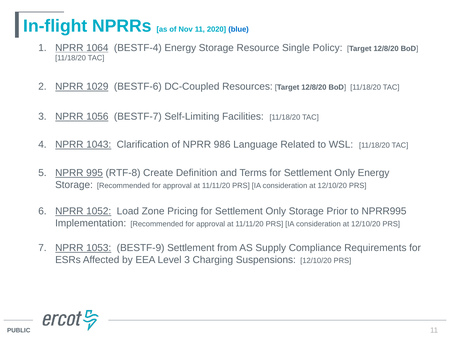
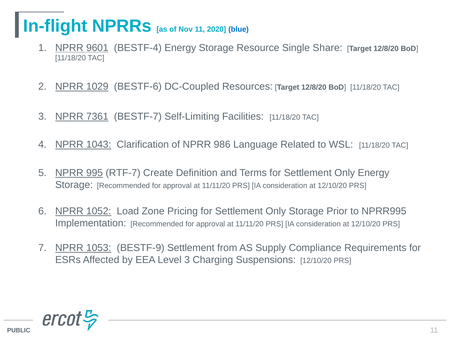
1064: 1064 -> 9601 (97, 48)
Policy: Policy -> Share (328, 48)
1056: 1056 -> 7361 (97, 116)
RTF-8: RTF-8 -> RTF-7 (123, 172)
